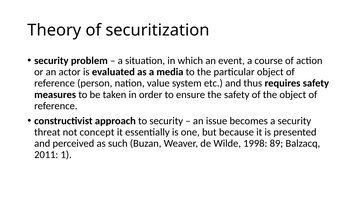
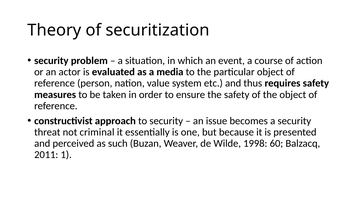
concept: concept -> criminal (97, 133)
89: 89 -> 60 (276, 144)
